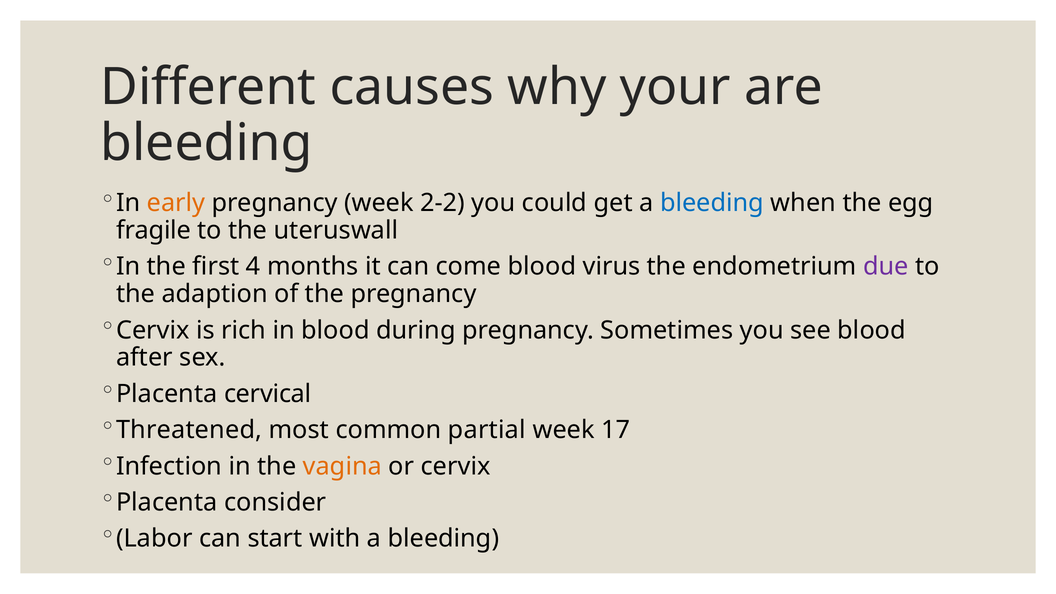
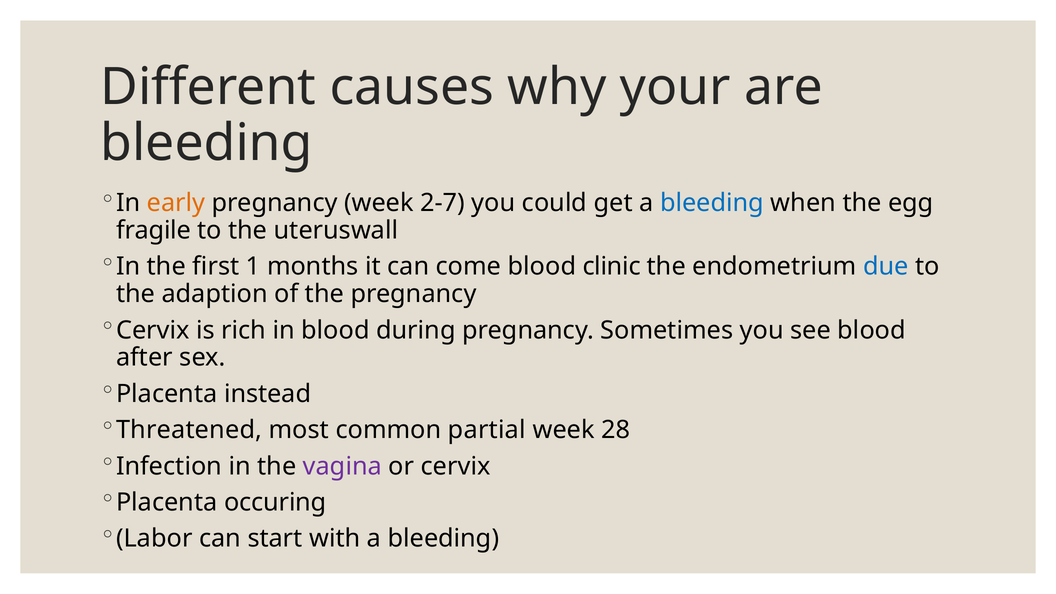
2-2: 2-2 -> 2-7 (443, 203)
4: 4 -> 1 (253, 267)
virus: virus -> clinic (612, 267)
due colour: purple -> blue (886, 267)
cervical: cervical -> instead (268, 394)
17: 17 -> 28 (616, 430)
vagina colour: orange -> purple (342, 466)
consider: consider -> occuring (275, 502)
